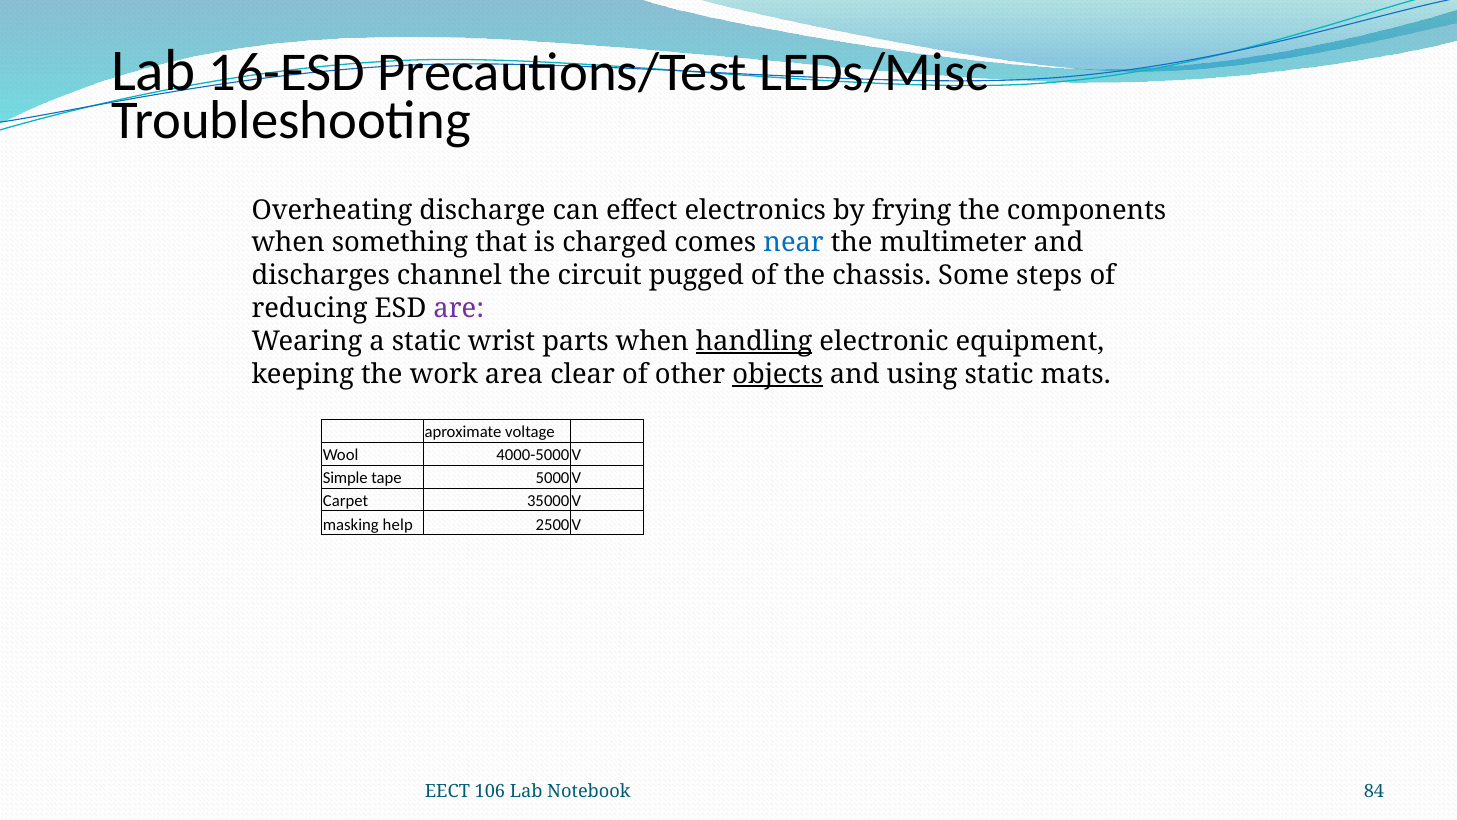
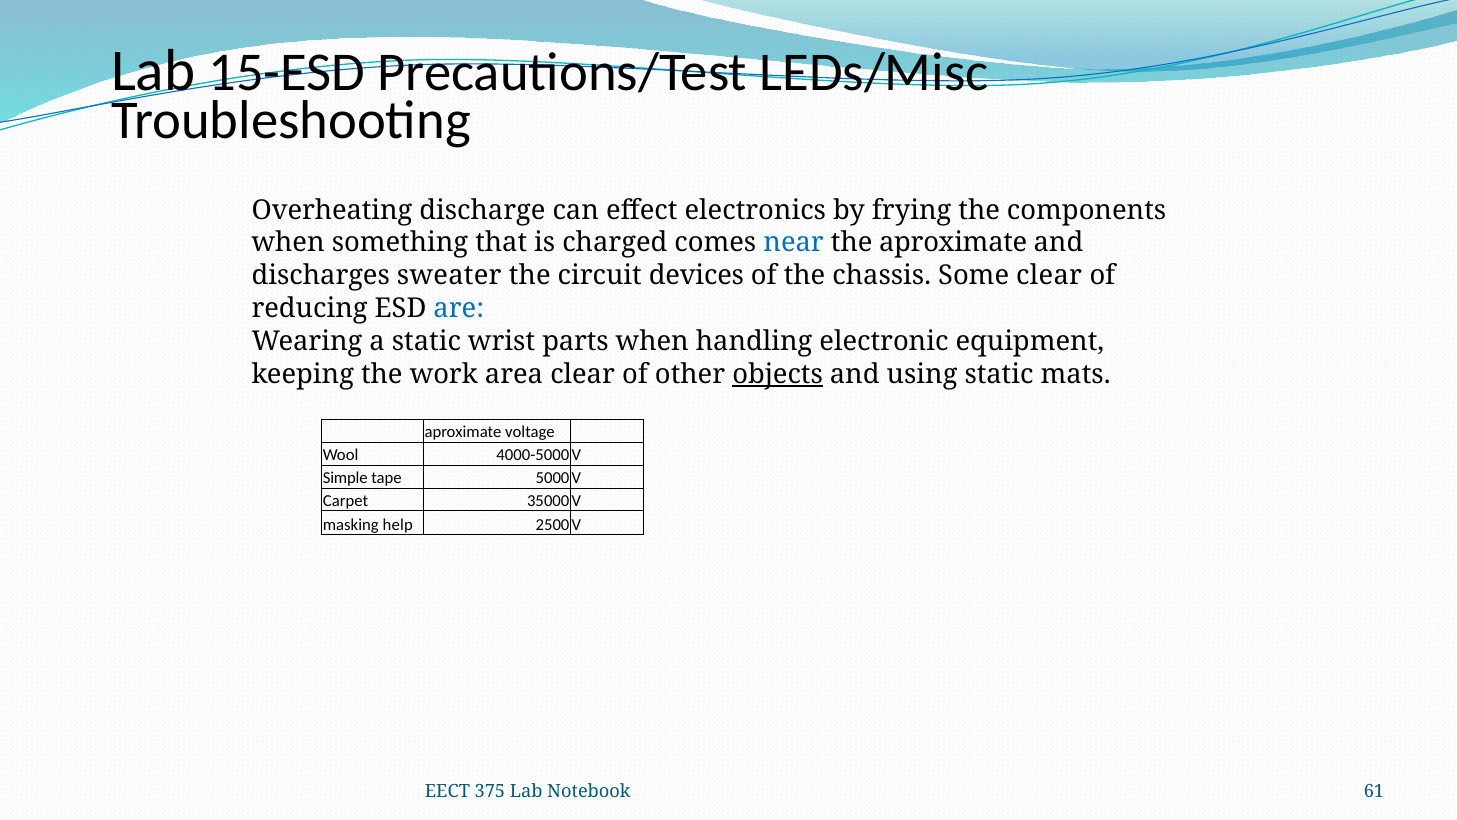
16-ESD: 16-ESD -> 15-ESD (287, 72)
the multimeter: multimeter -> aproximate (953, 243)
channel: channel -> sweater (449, 275)
pugged: pugged -> devices (696, 275)
Some steps: steps -> clear (1049, 275)
are colour: purple -> blue (459, 308)
handling underline: present -> none (754, 341)
106: 106 -> 375 (490, 791)
84: 84 -> 61 (1374, 791)
